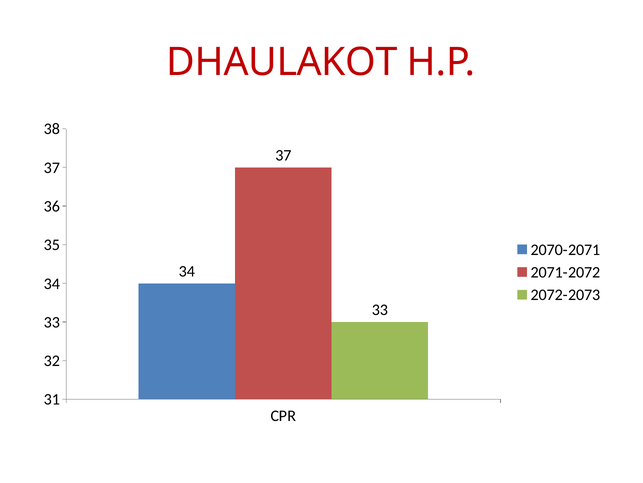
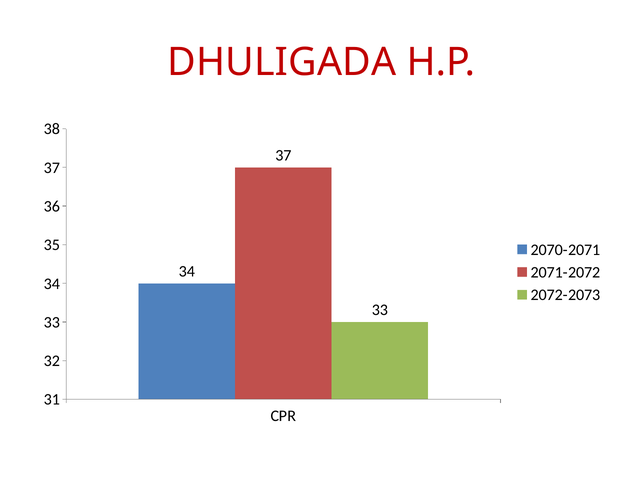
DHAULAKOT: DHAULAKOT -> DHULIGADA (282, 62)
